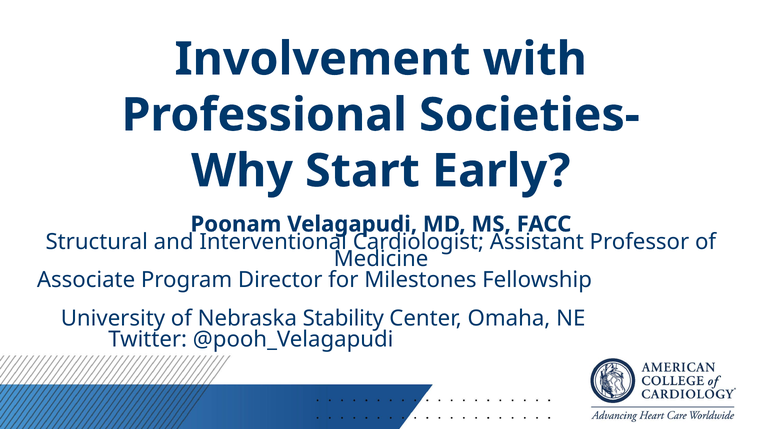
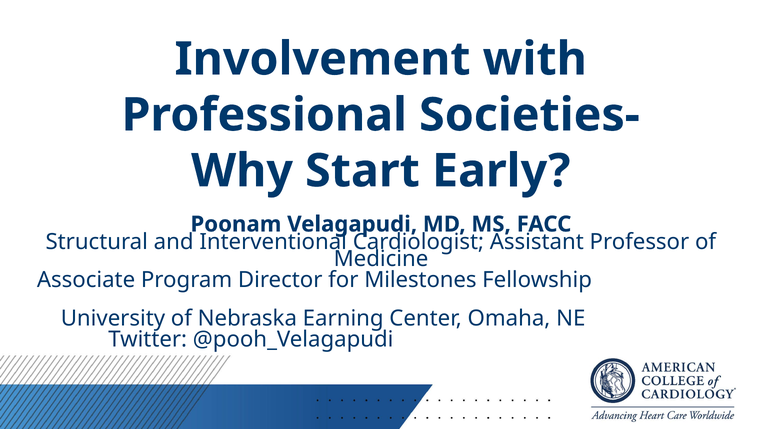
Stability: Stability -> Earning (343, 318)
